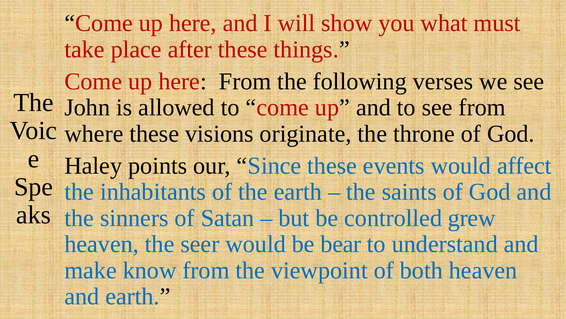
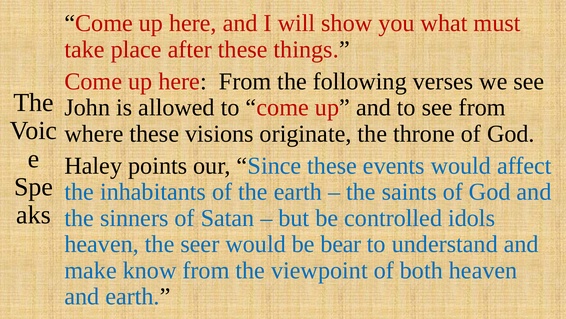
grew: grew -> idols (472, 218)
